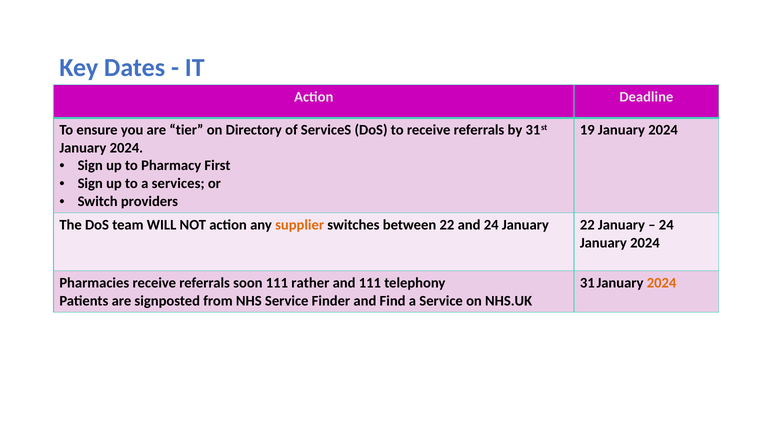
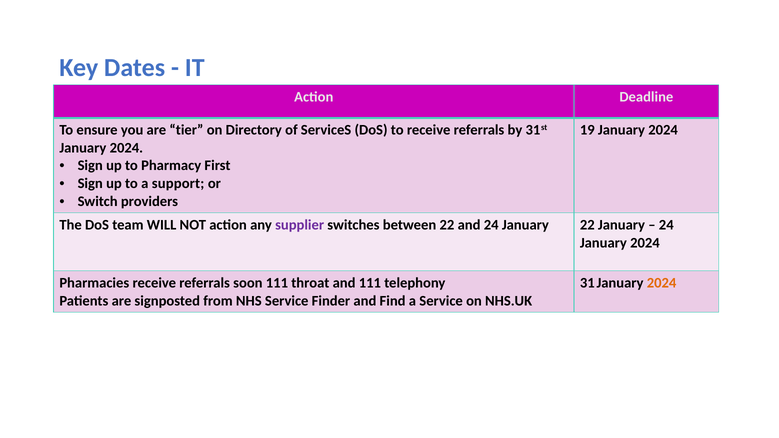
a services: services -> support (178, 183)
supplier colour: orange -> purple (300, 225)
rather: rather -> throat (310, 283)
